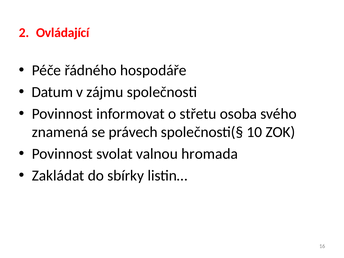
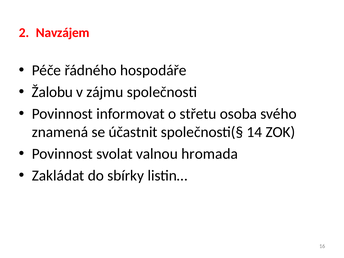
Ovládající: Ovládající -> Navzájem (63, 33)
Datum: Datum -> Žalobu (52, 92)
právech: právech -> účastnit (133, 132)
10: 10 -> 14 (254, 132)
